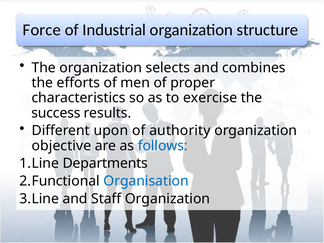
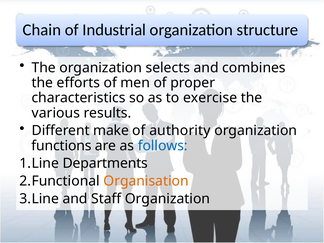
Force: Force -> Chain (42, 30)
success: success -> various (56, 113)
upon: upon -> make (111, 131)
objective: objective -> functions (62, 146)
Organisation colour: blue -> orange (146, 181)
